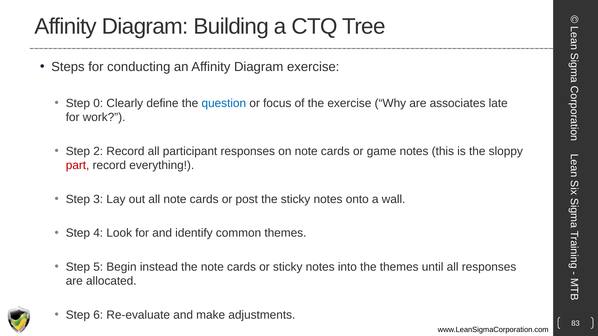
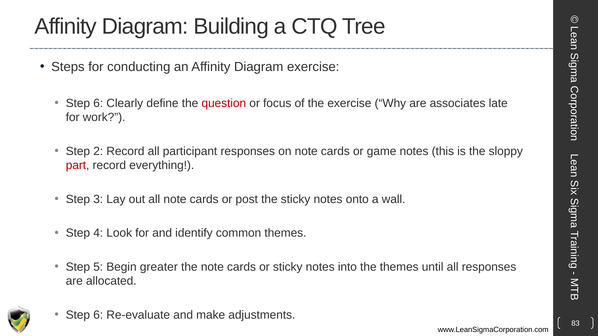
0: 0 -> 6 (98, 103)
question colour: blue -> red (224, 103)
instead: instead -> greater (159, 267)
